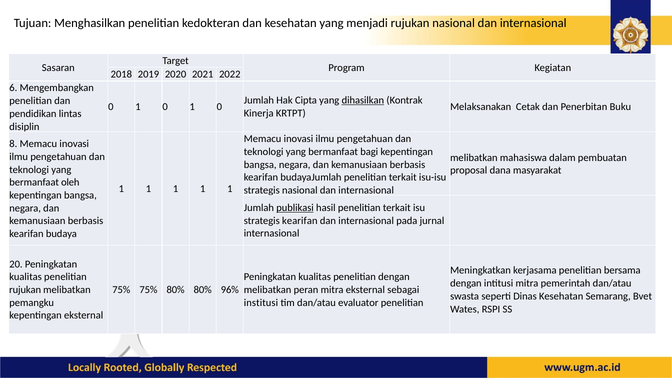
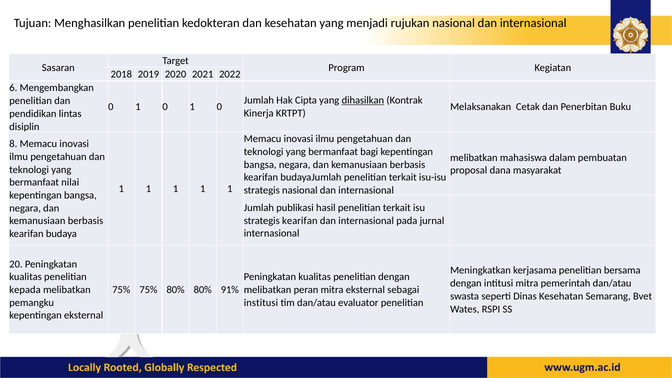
oleh: oleh -> nilai (70, 182)
publikasi underline: present -> none (295, 208)
rujukan: rujukan -> kepada (25, 290)
96%: 96% -> 91% (230, 290)
